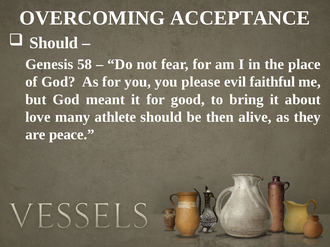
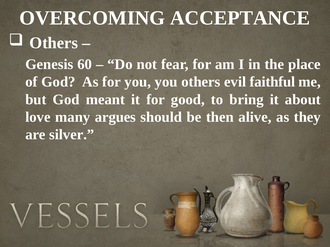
Should: Should -> Others (54, 43)
58: 58 -> 60 (85, 64)
you please: please -> others (201, 82)
athlete: athlete -> argues (115, 117)
peace: peace -> silver (72, 135)
